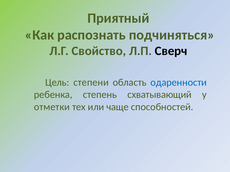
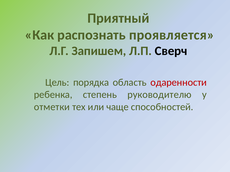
подчиняться: подчиняться -> проявляется (172, 35)
Свойство: Свойство -> Запишем (99, 51)
степени: степени -> порядка (91, 83)
одаренности colour: blue -> red (179, 83)
схватывающий: схватывающий -> руководителю (159, 95)
